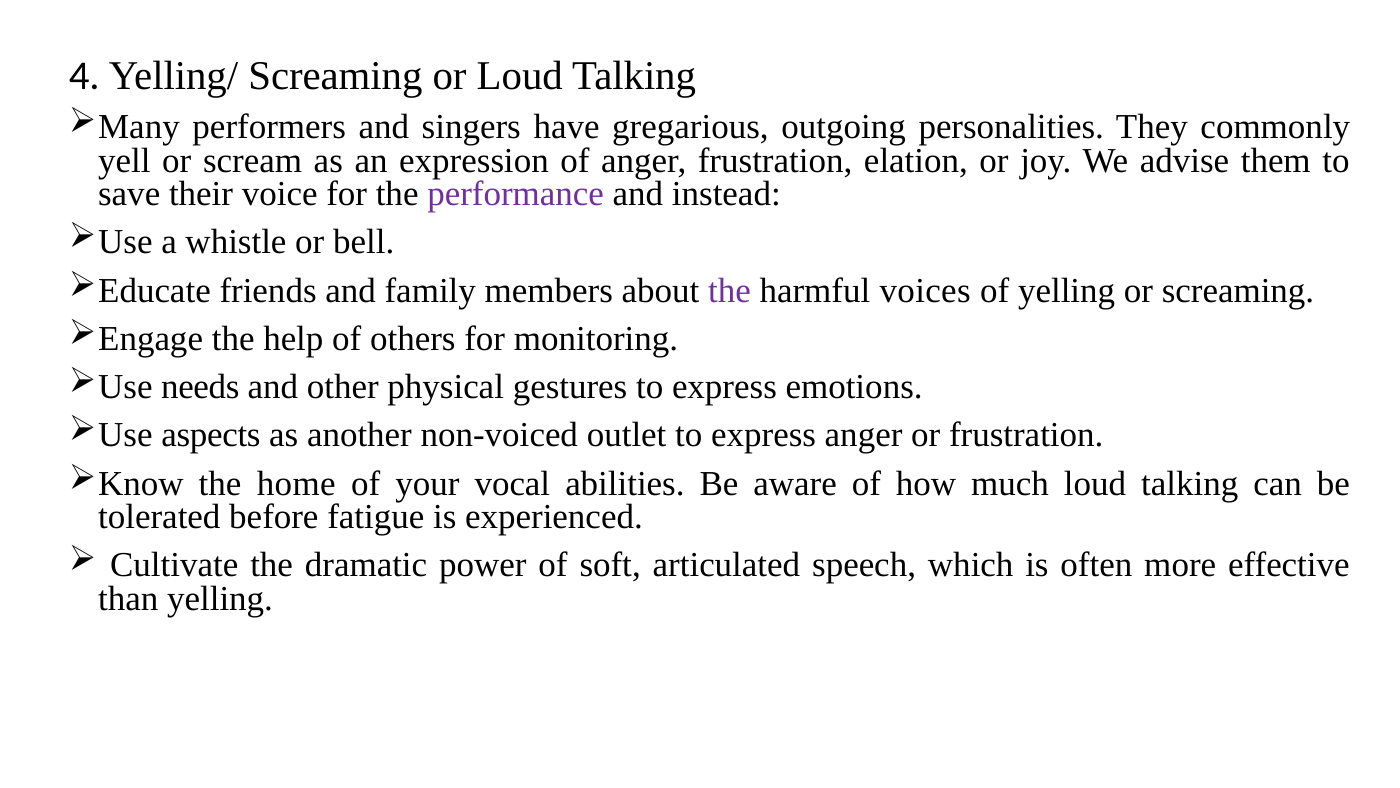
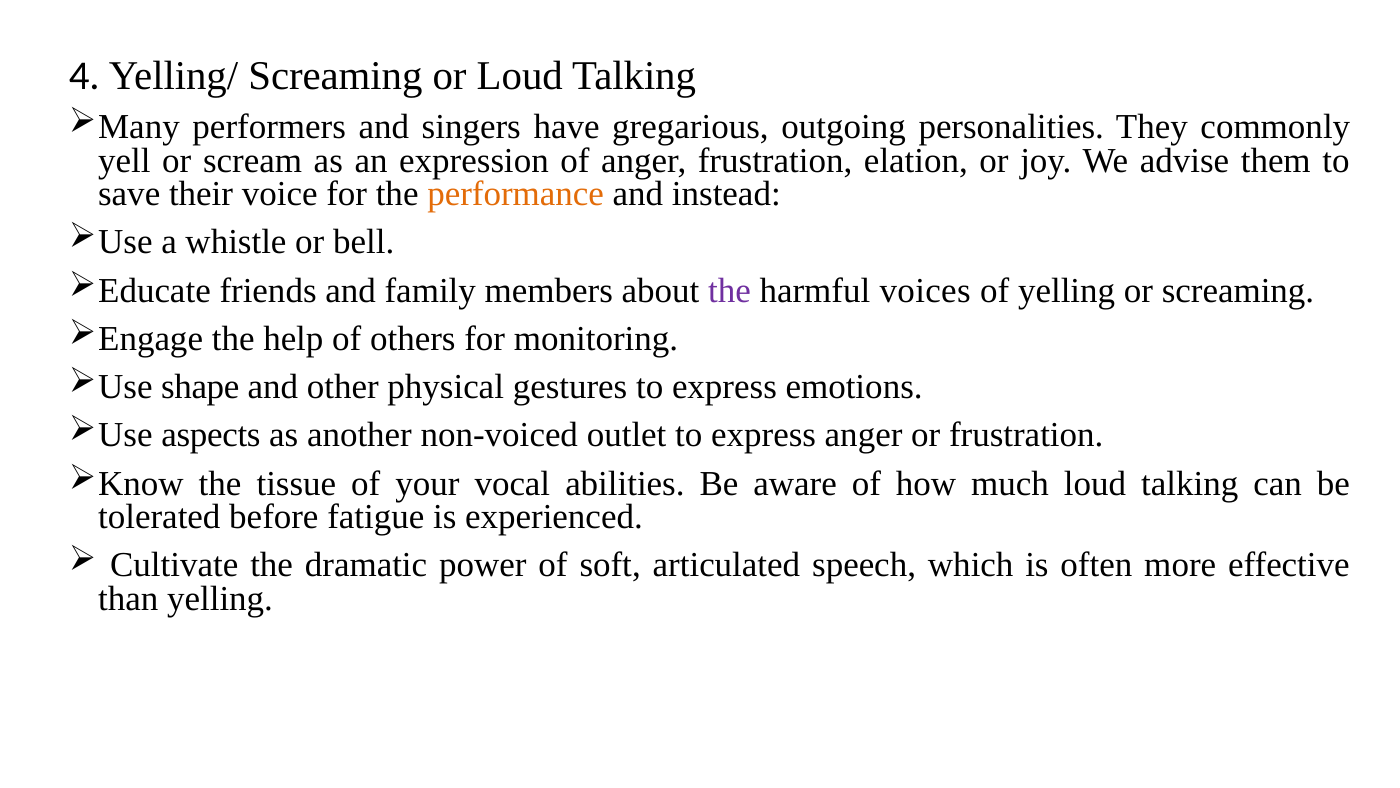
performance colour: purple -> orange (516, 194)
needs: needs -> shape (200, 387)
home: home -> tissue (296, 483)
